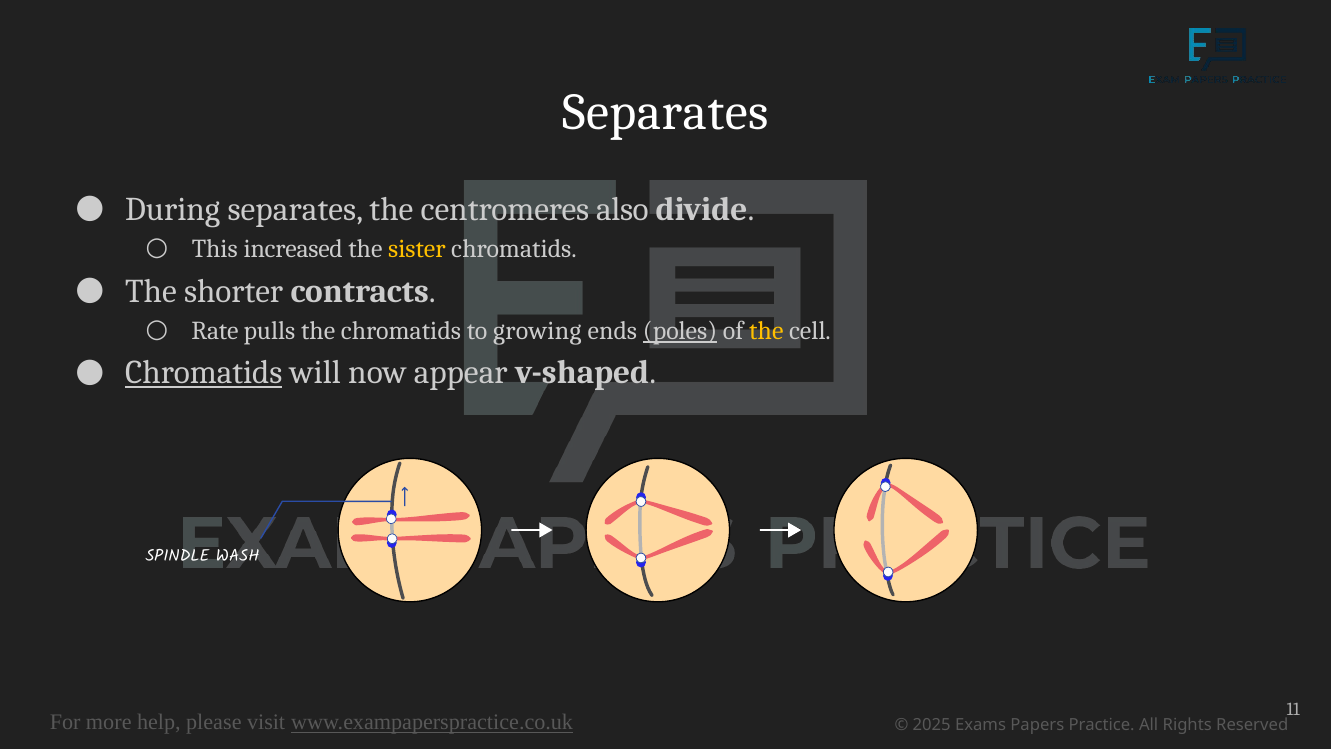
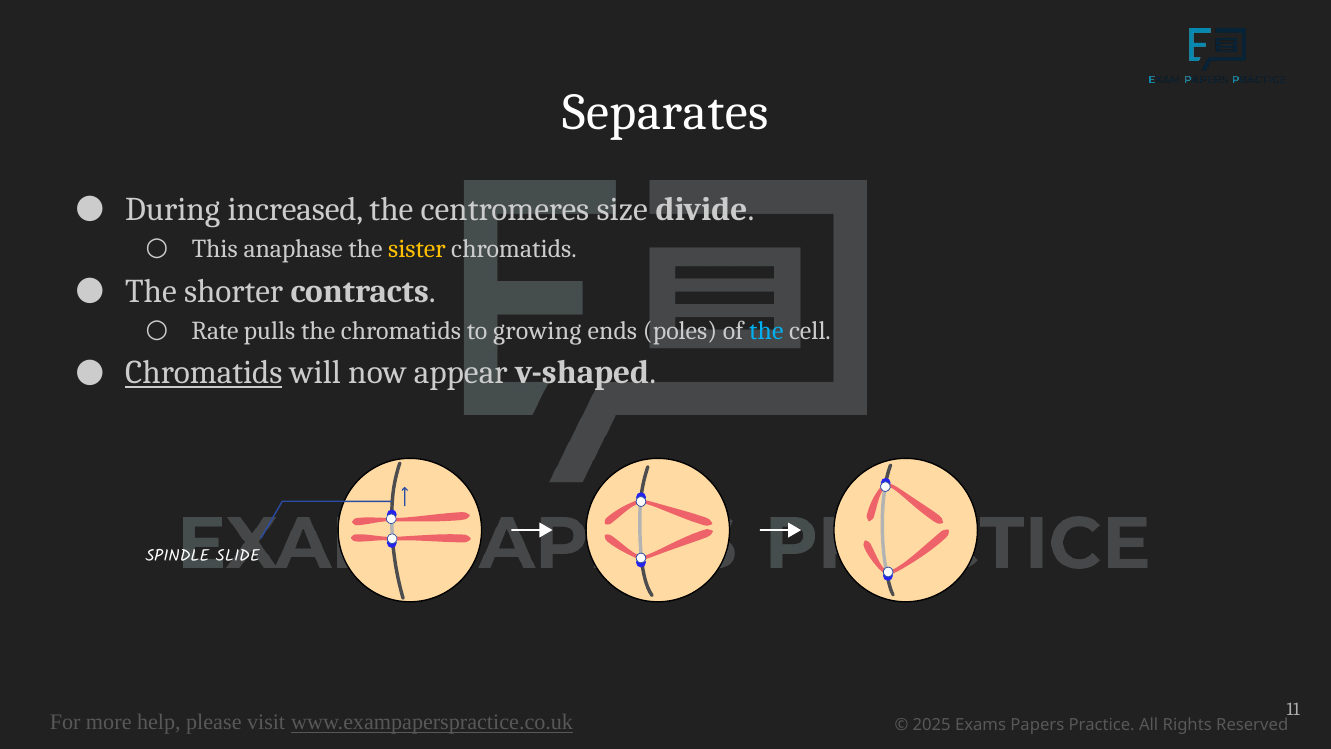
During separates: separates -> increased (295, 209)
also: also -> size (622, 209)
increased: increased -> anaphase (293, 249)
poles underline: present -> none (680, 330)
the colour: yellow -> light blue (766, 330)
WASH: WASH -> SLIDE (238, 555)
